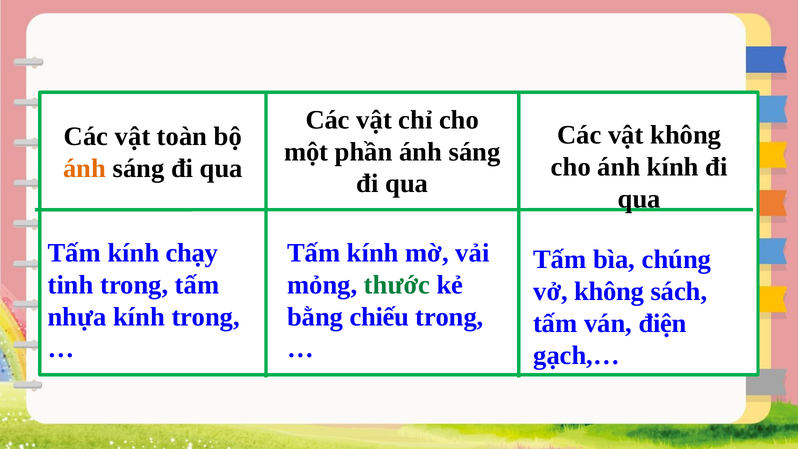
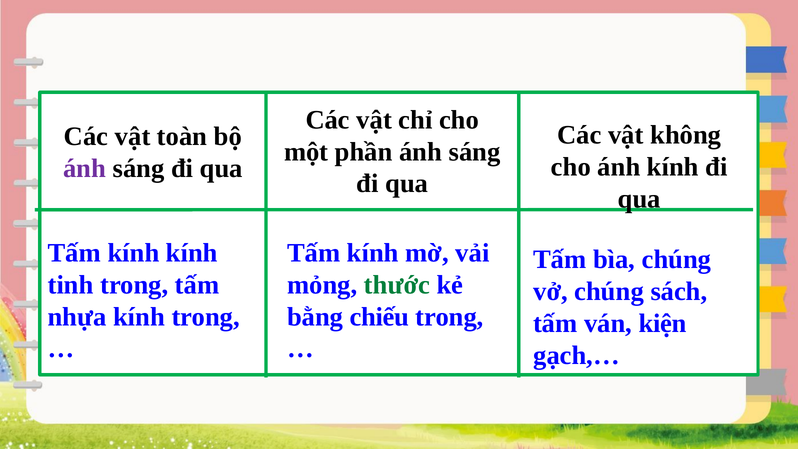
ánh colour: orange -> purple (85, 168)
kính chạy: chạy -> kính (192, 253)
vở không: không -> chúng (609, 291)
điện: điện -> kiện (663, 323)
